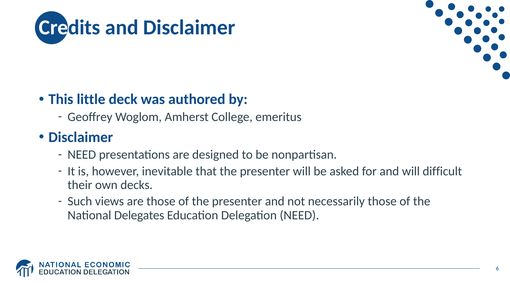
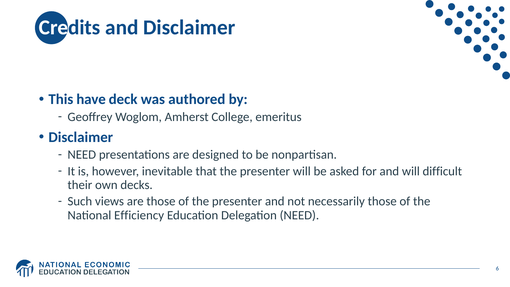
little: little -> have (91, 99)
Delegates: Delegates -> Efficiency (139, 215)
